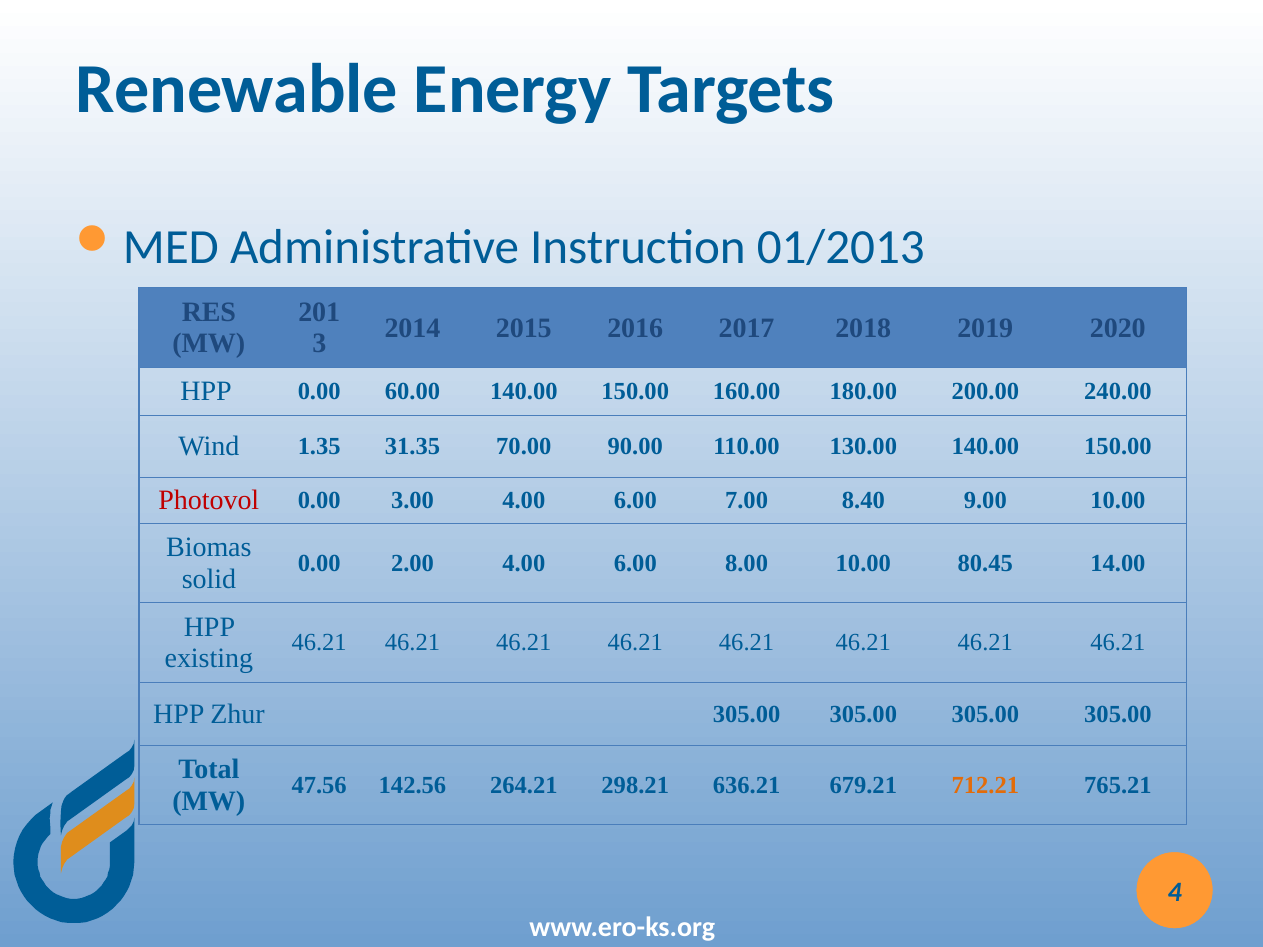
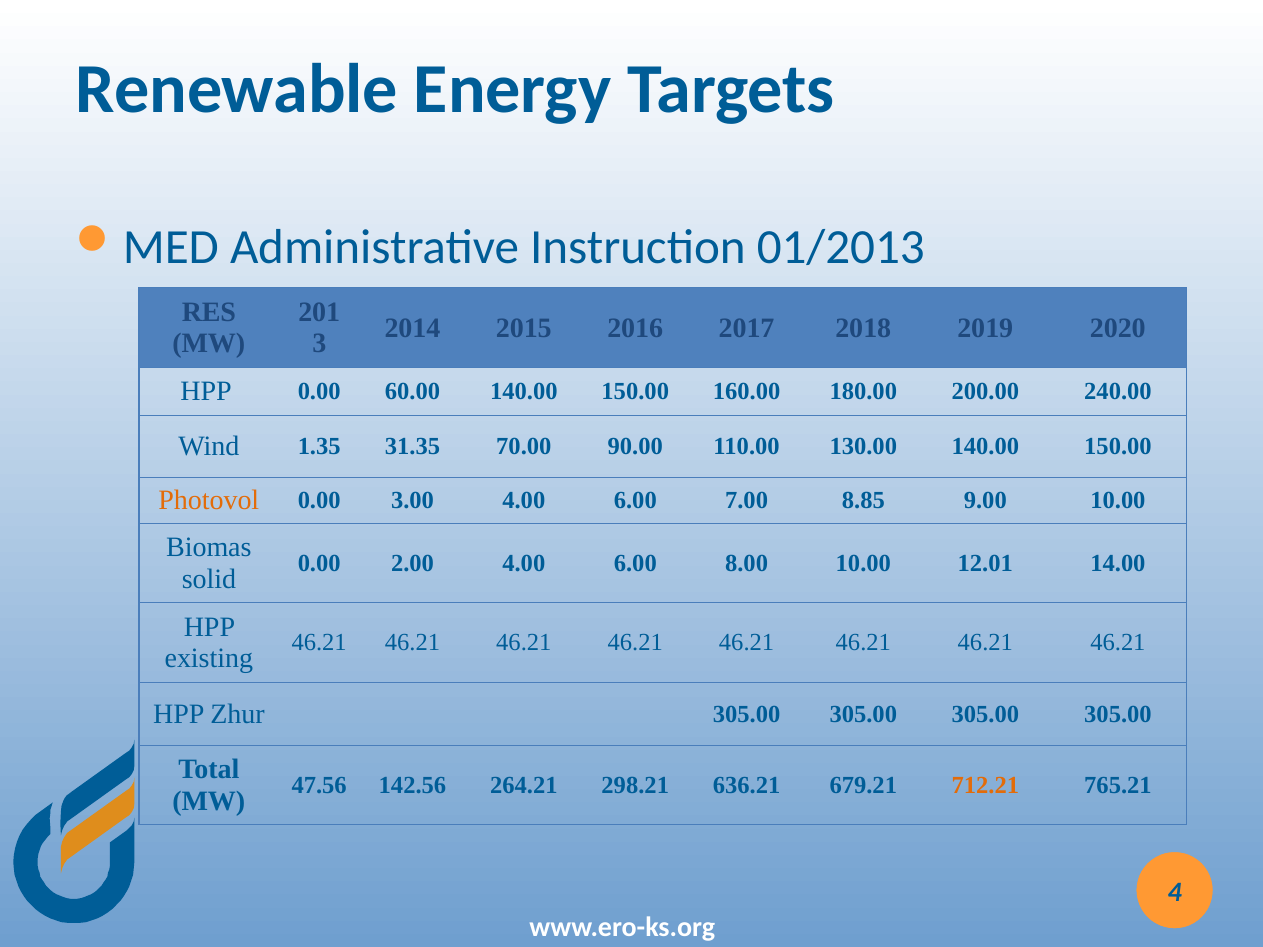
Photovol colour: red -> orange (209, 501)
8.40: 8.40 -> 8.85 (863, 501)
80.45: 80.45 -> 12.01 (985, 563)
